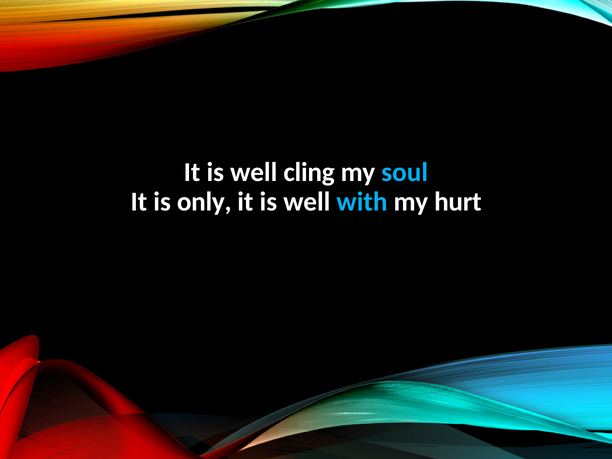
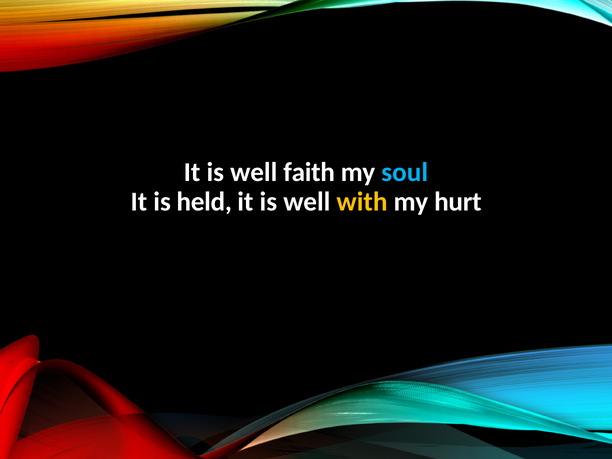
cling: cling -> faith (309, 172)
only: only -> held (204, 202)
with colour: light blue -> yellow (362, 202)
